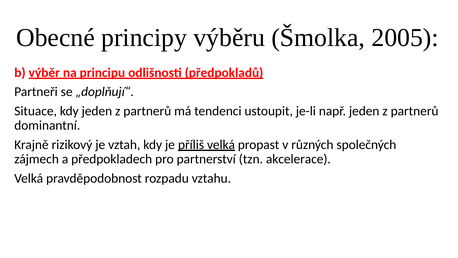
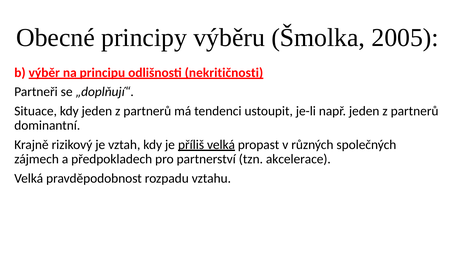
předpokladů: předpokladů -> nekritičnosti (224, 73)
